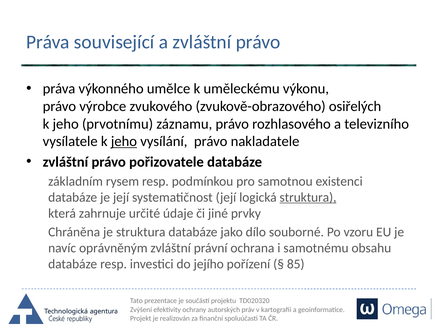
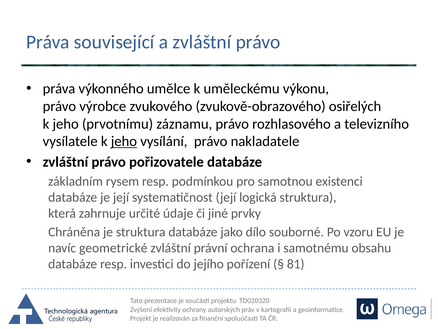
struktura underline: present -> none (308, 197)
oprávněným: oprávněným -> geometrické (113, 248)
85: 85 -> 81 (296, 264)
